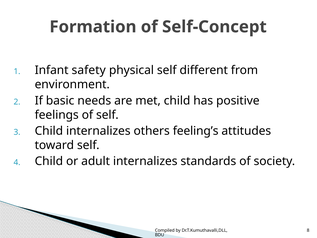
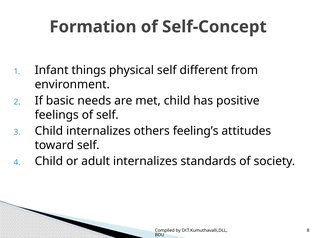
safety: safety -> things (89, 70)
